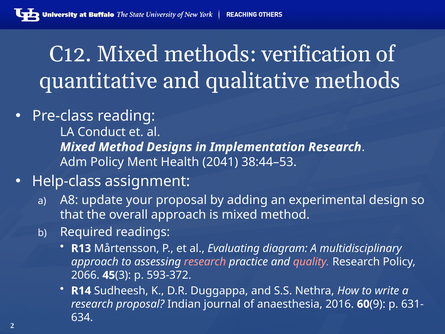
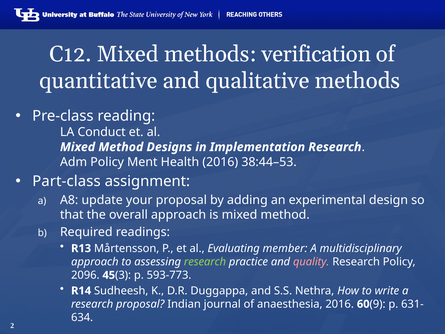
Health 2041: 2041 -> 2016 (220, 162)
Help-class: Help-class -> Part-class (66, 181)
diagram: diagram -> member (285, 248)
research colour: pink -> light green (205, 262)
2066: 2066 -> 2096 (85, 275)
593-372: 593-372 -> 593-773 (169, 275)
